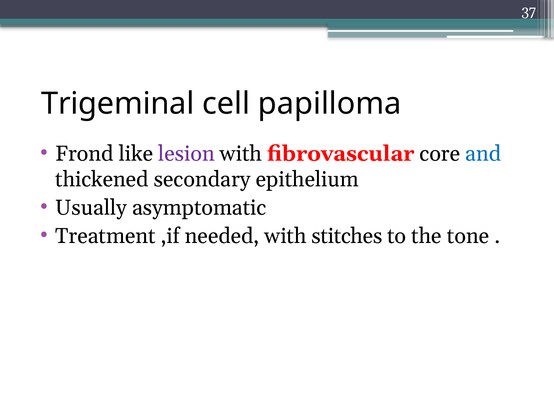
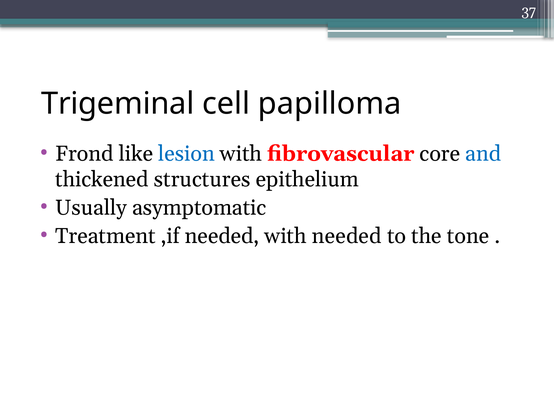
lesion colour: purple -> blue (187, 153)
secondary: secondary -> structures (202, 179)
with stitches: stitches -> needed (347, 236)
